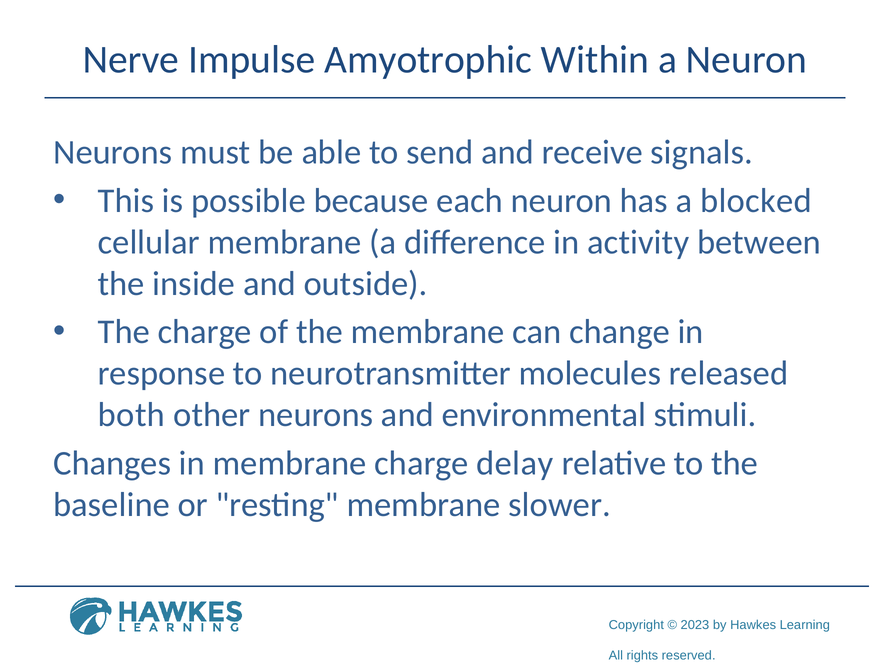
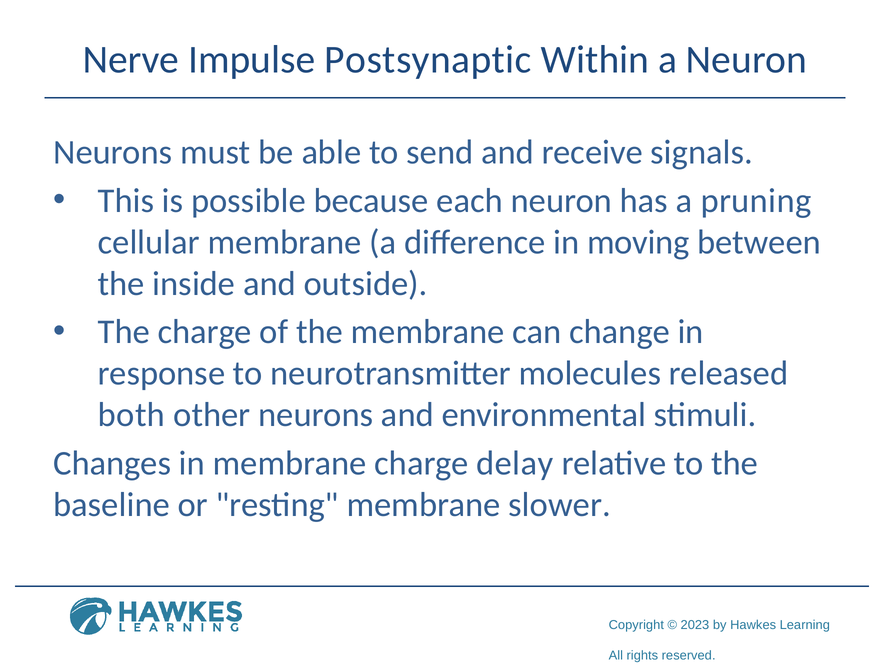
Amyotrophic: Amyotrophic -> Postsynaptic (428, 60)
blocked: blocked -> pruning (756, 200)
activity: activity -> moving (638, 242)
